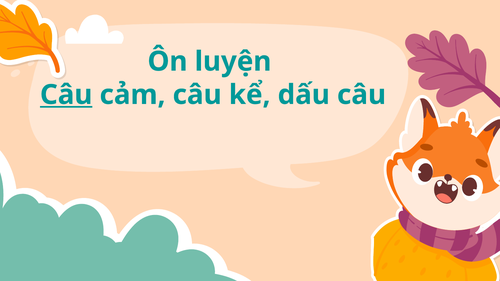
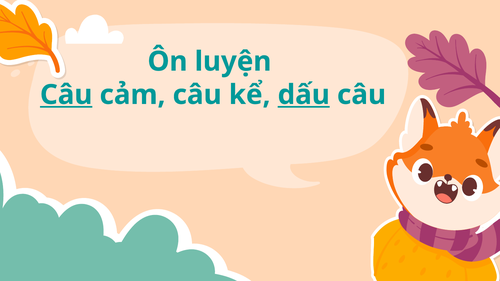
dấu underline: none -> present (304, 95)
